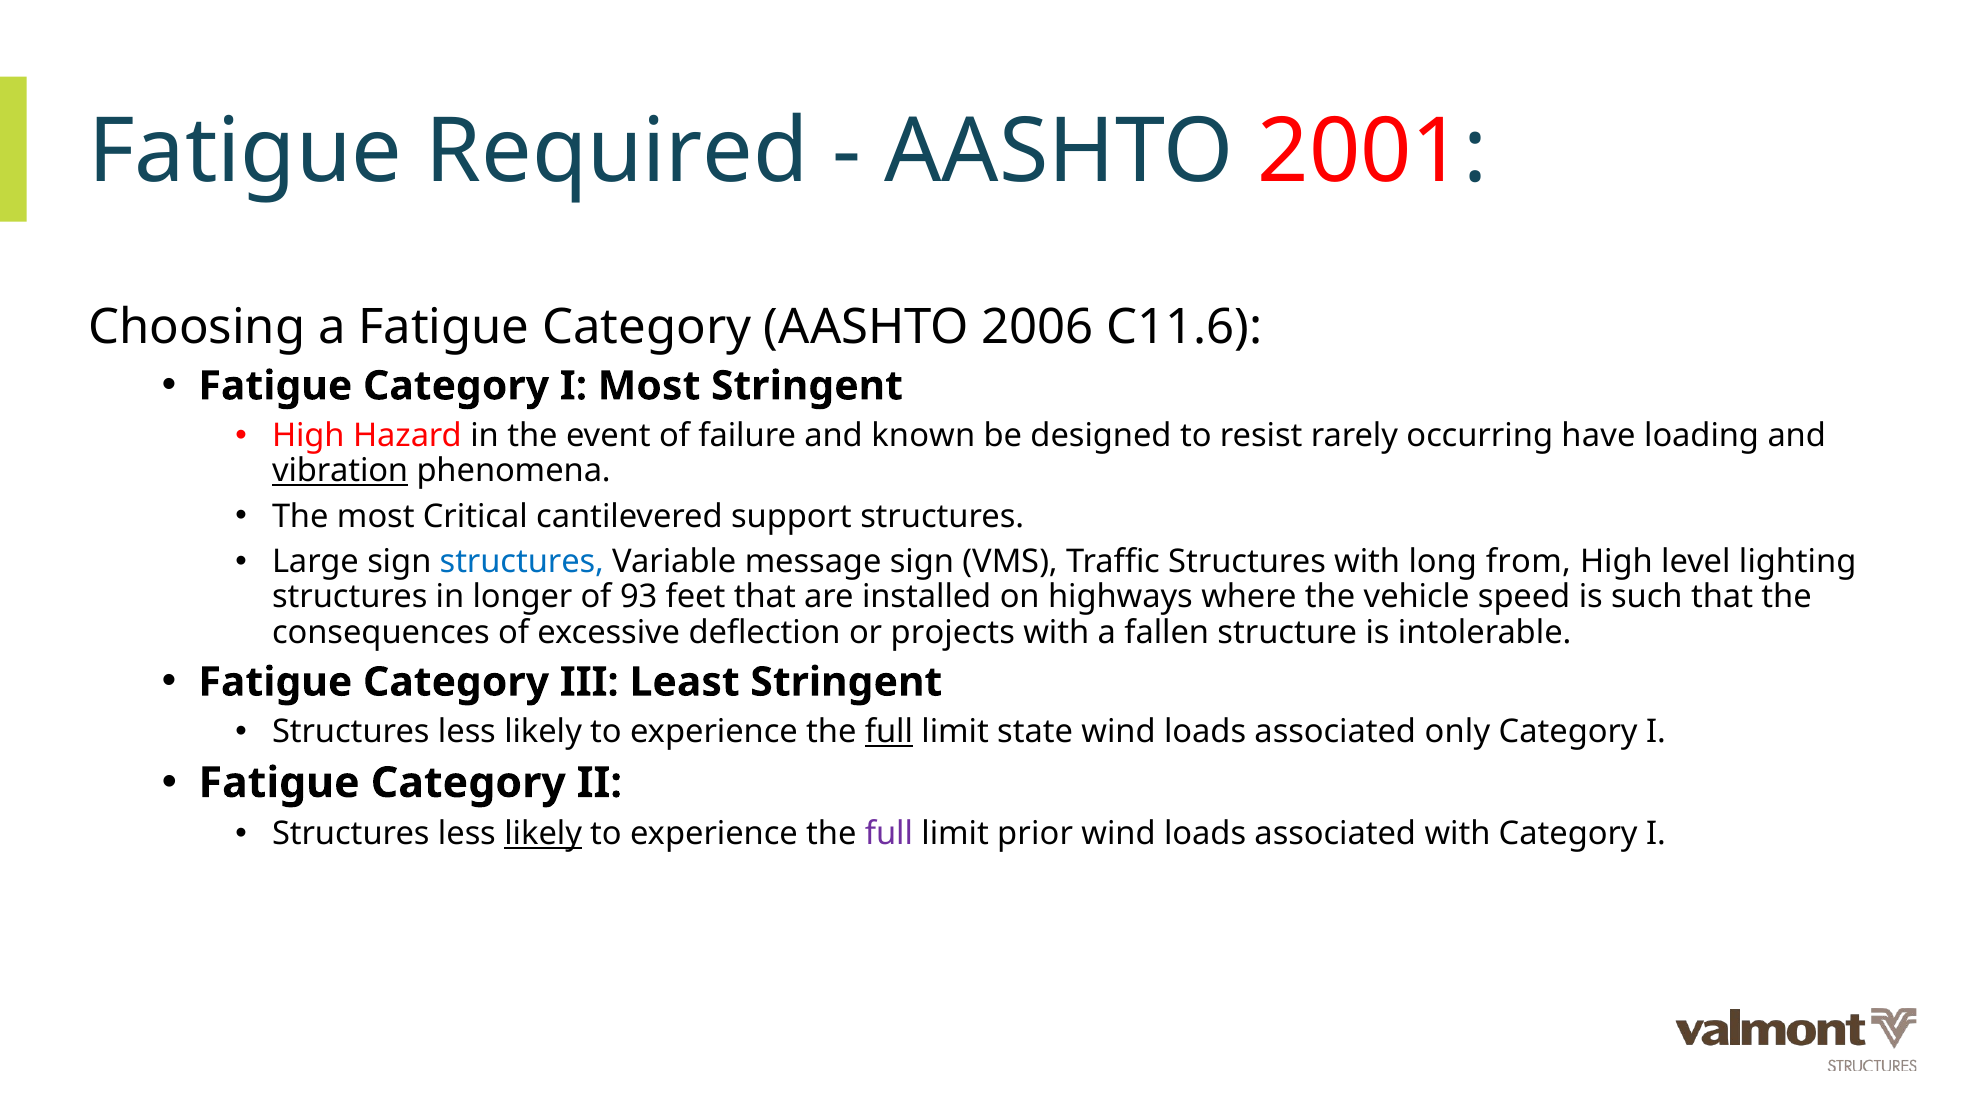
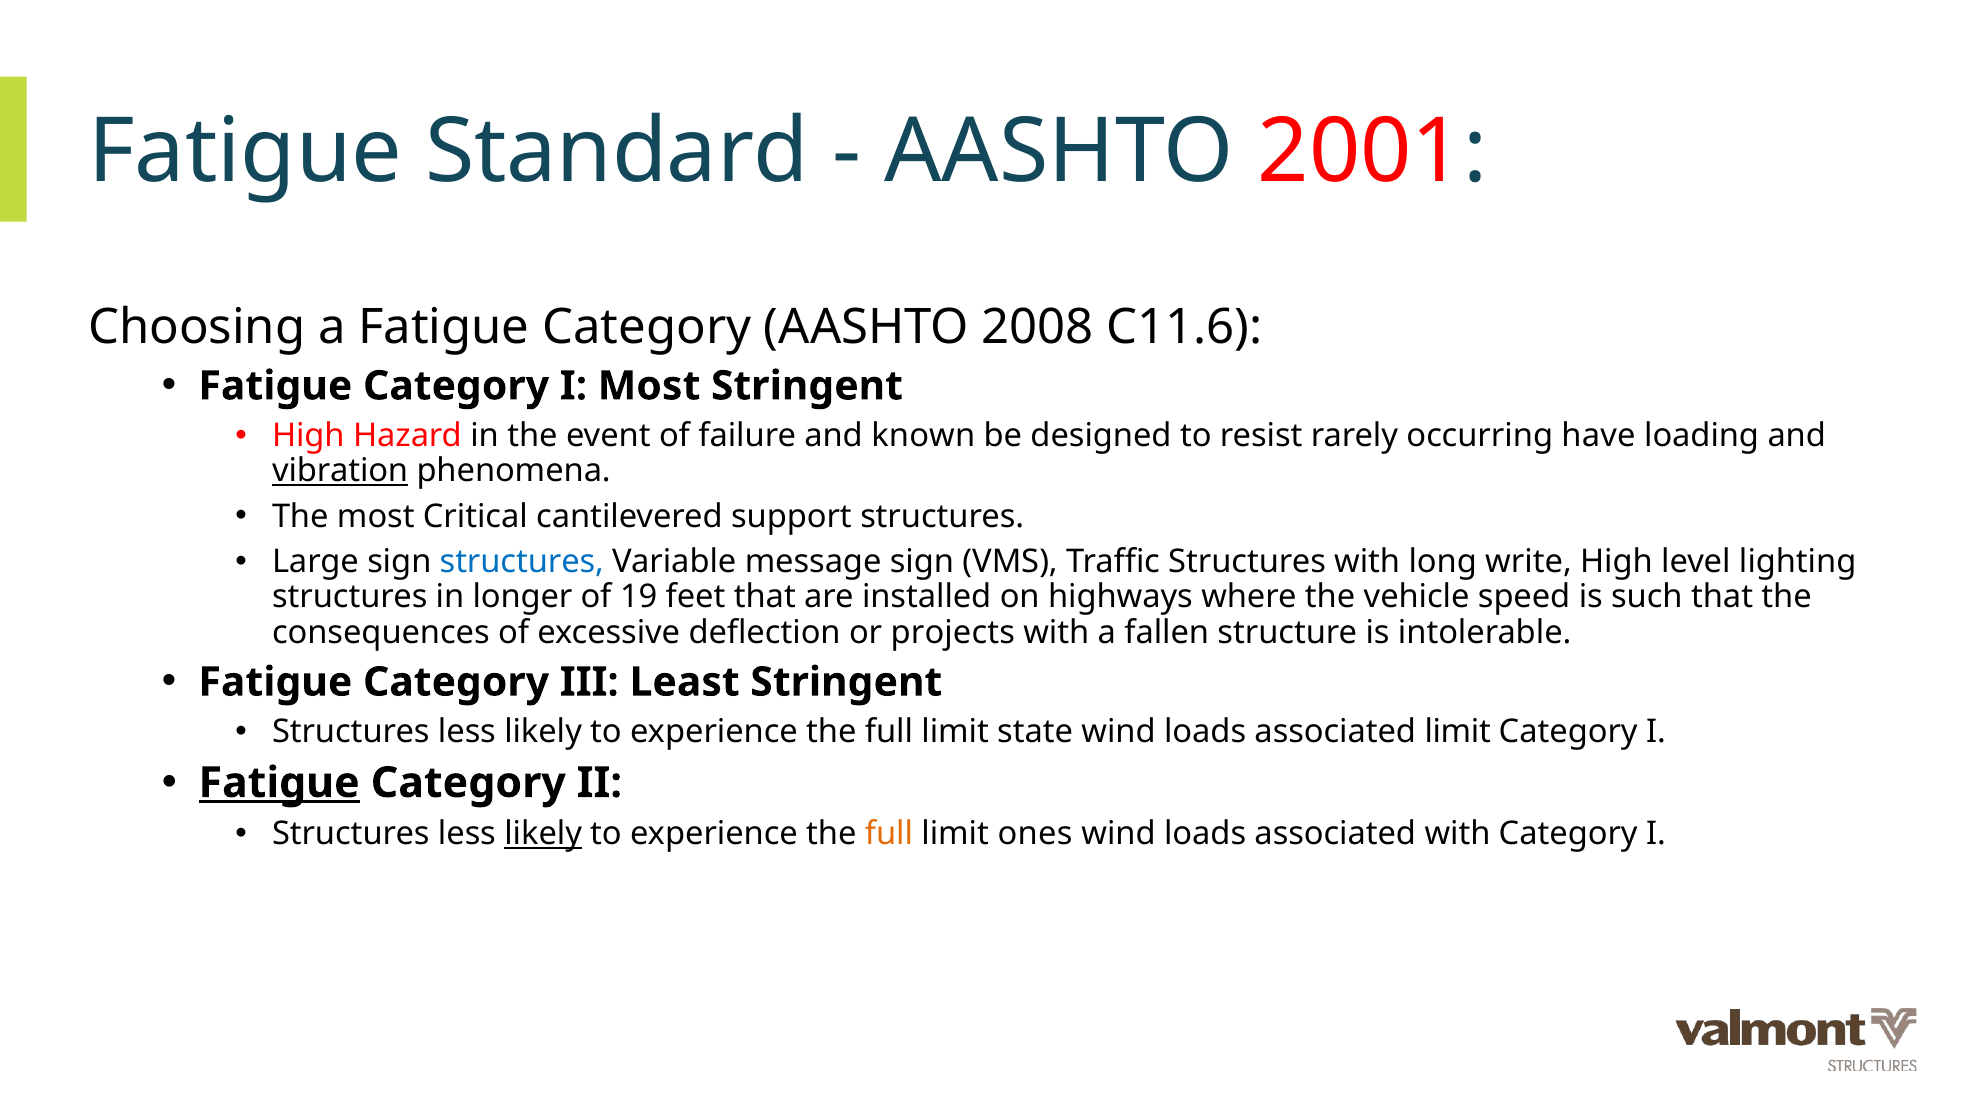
Required: Required -> Standard (617, 152)
2006: 2006 -> 2008 (1038, 327)
from: from -> write (1529, 562)
93: 93 -> 19 (639, 597)
full underline: present -> none (889, 732)
associated only: only -> limit (1458, 732)
Fatigue underline: none -> present (279, 783)
full colour: purple -> orange (889, 834)
prior: prior -> ones (1035, 834)
